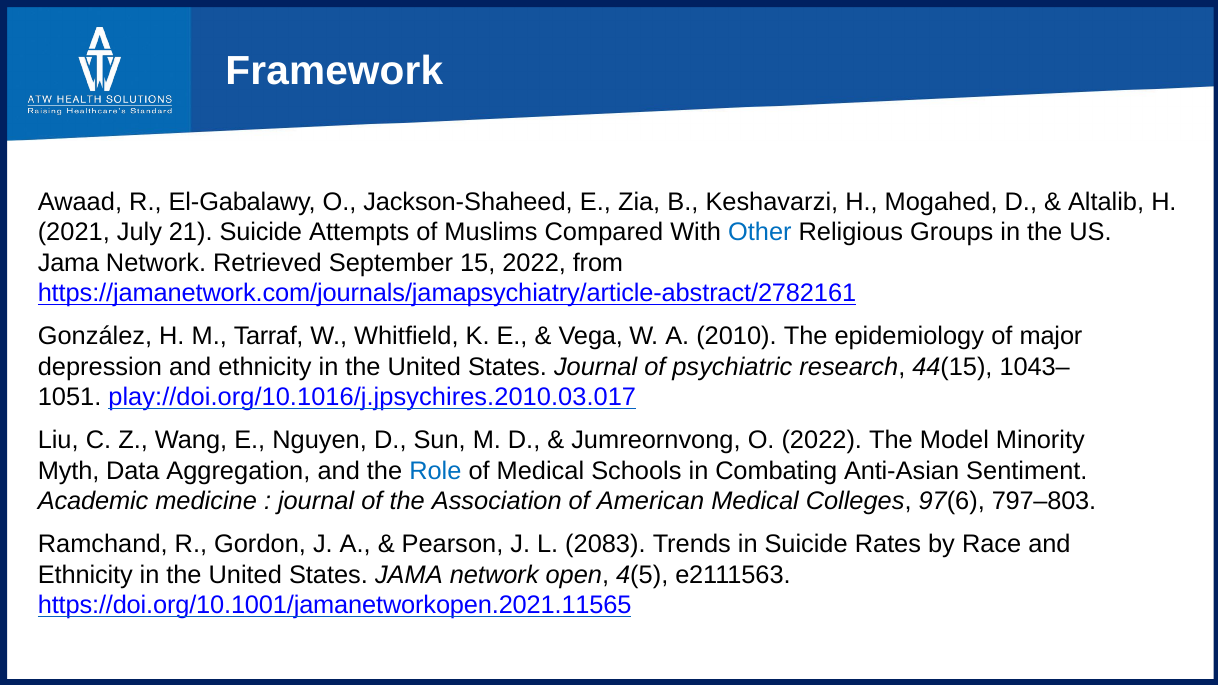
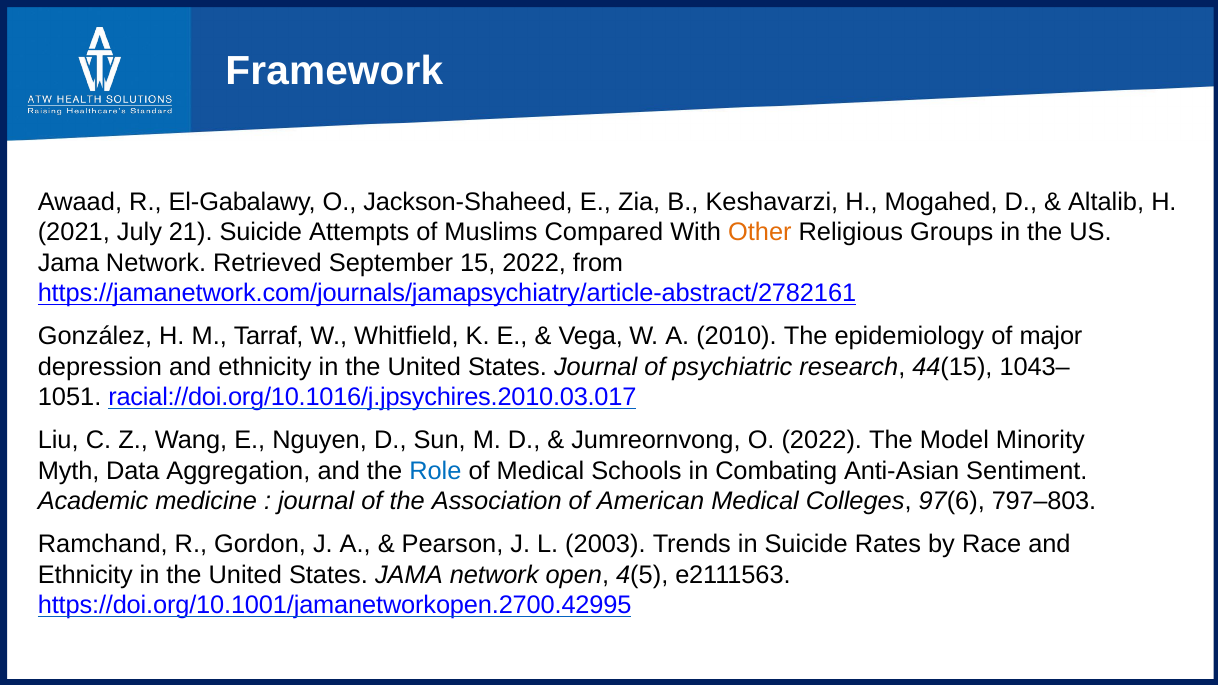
Other colour: blue -> orange (760, 232)
play://doi.org/10.1016/j.jpsychires.2010.03.017: play://doi.org/10.1016/j.jpsychires.2010.03.017 -> racial://doi.org/10.1016/j.jpsychires.2010.03.017 (372, 398)
2083: 2083 -> 2003 (605, 545)
https://doi.org/10.1001/jamanetworkopen.2021.11565: https://doi.org/10.1001/jamanetworkopen.2021.11565 -> https://doi.org/10.1001/jamanetworkopen.2700.42995 (335, 606)
